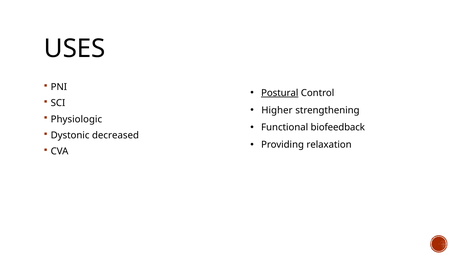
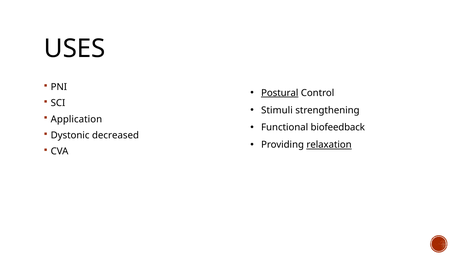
Higher: Higher -> Stimuli (277, 110)
Physiologic: Physiologic -> Application (76, 119)
relaxation underline: none -> present (329, 145)
